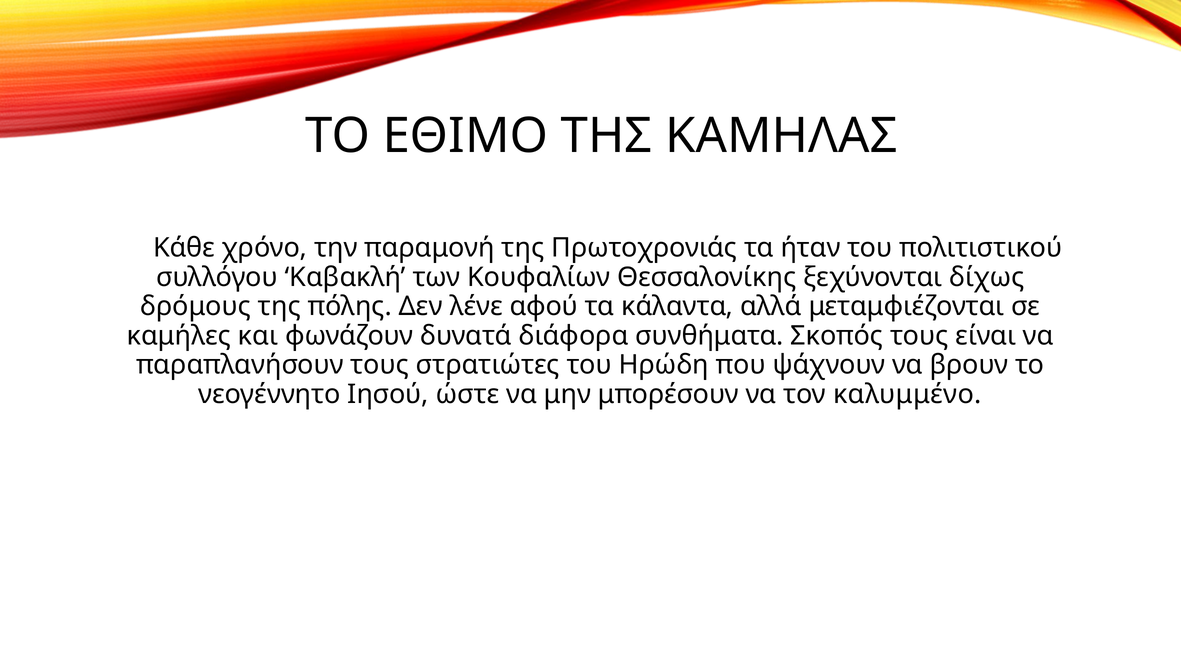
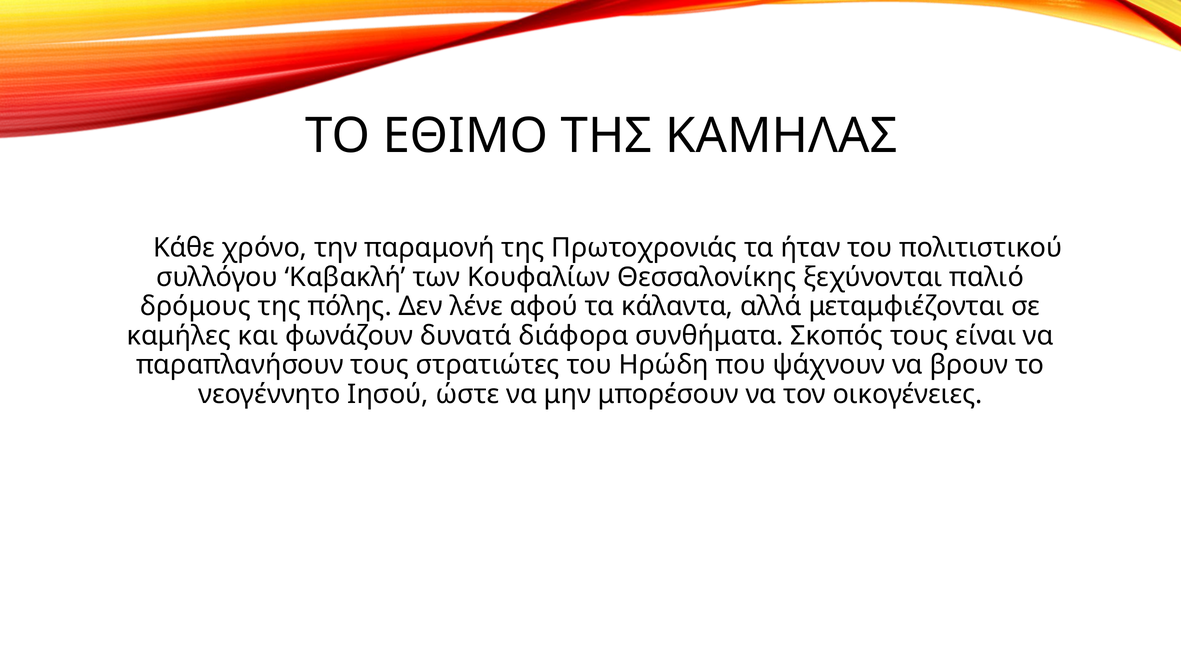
δίχως: δίχως -> παλιό (987, 277)
καλυμμένο: καλυμμένο -> οικογένειες (908, 394)
